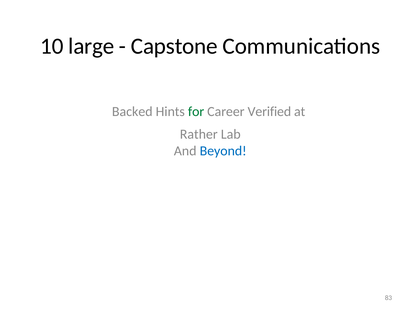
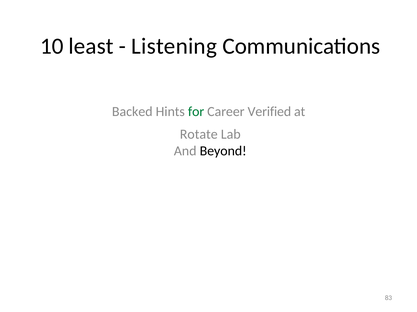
large: large -> least (91, 46)
Capstone: Capstone -> Listening (174, 46)
Rather: Rather -> Rotate (199, 135)
Beyond colour: blue -> black (223, 151)
